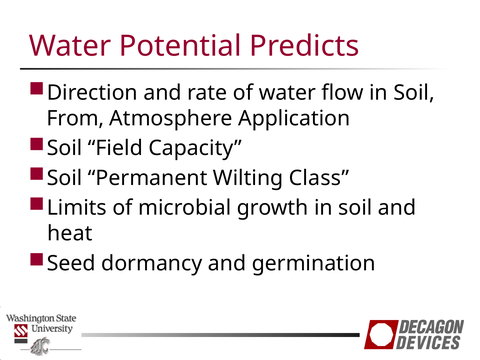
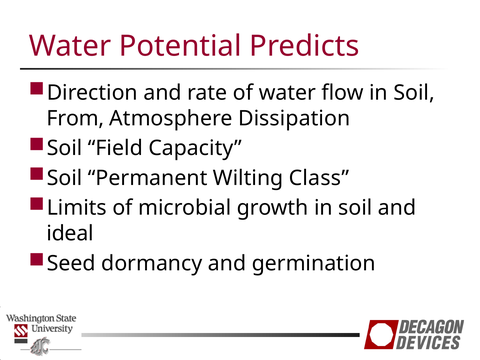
Application: Application -> Dissipation (294, 118)
heat: heat -> ideal (70, 234)
